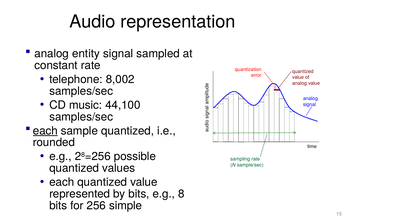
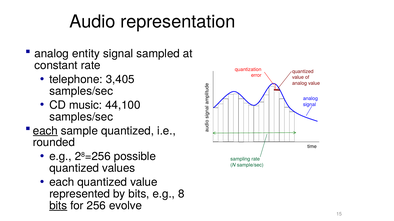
8,002: 8,002 -> 3,405 (120, 80)
bits underline: none -> present (58, 206)
simple: simple -> evolve (126, 206)
